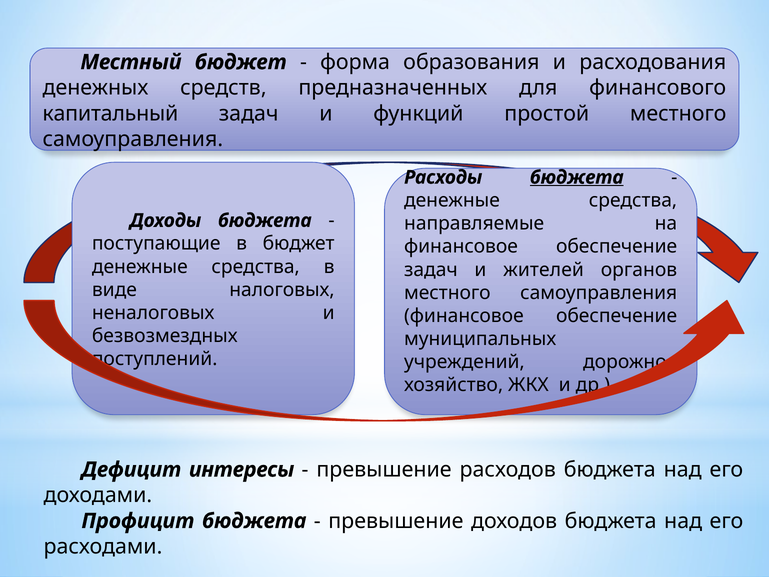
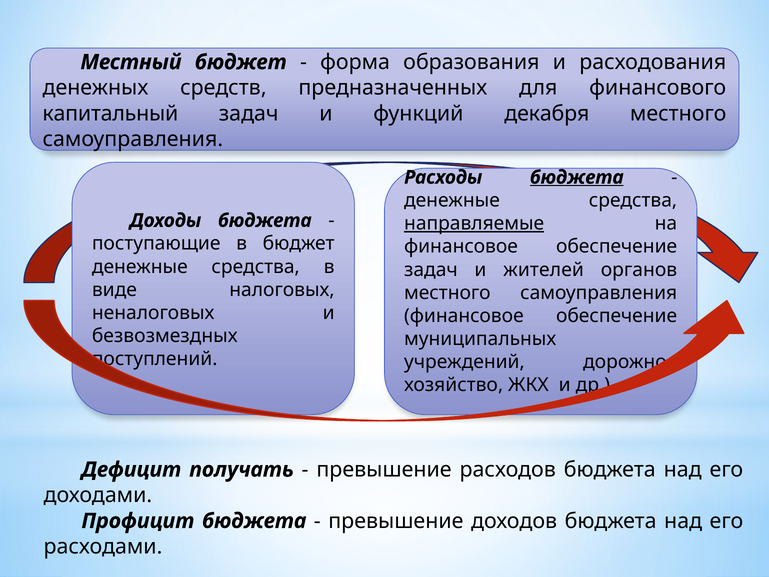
простой: простой -> декабря (547, 113)
направляемые underline: none -> present (474, 223)
интересы: интересы -> получать (242, 469)
